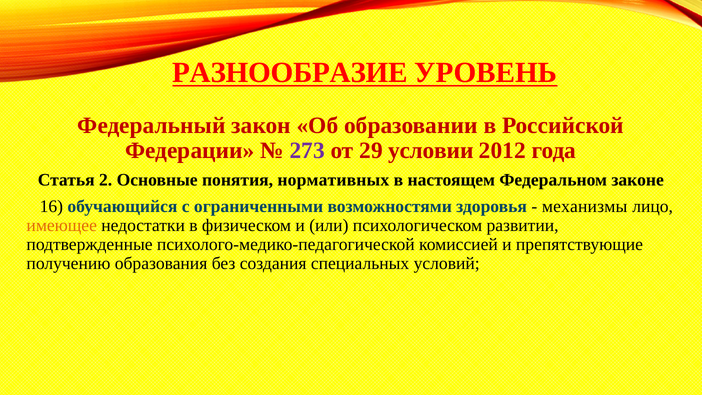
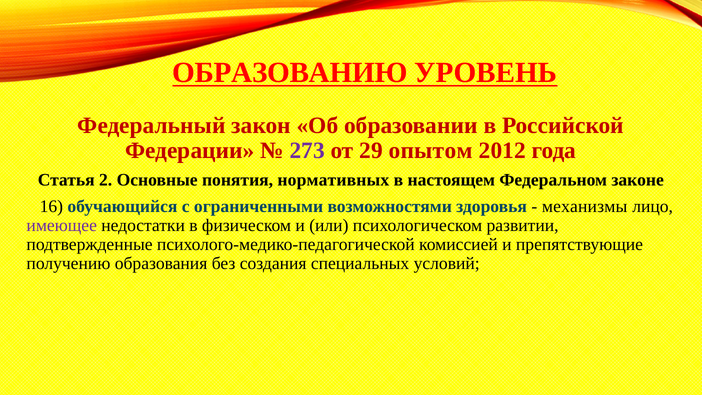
РАЗНООБРАЗИЕ: РАЗНООБРАЗИЕ -> ОБРАЗОВАНИЮ (290, 73)
условии: условии -> опытом (431, 151)
имеющее colour: orange -> purple (62, 225)
